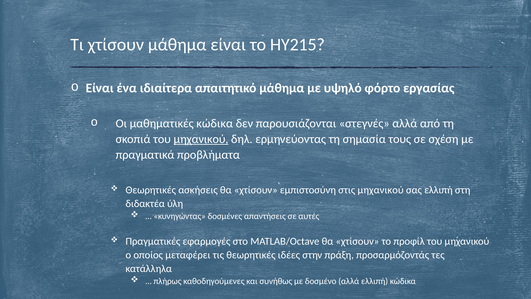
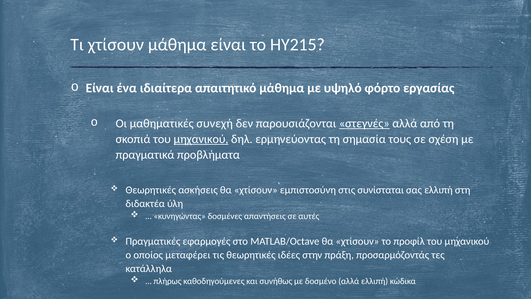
μαθηματικές κώδικα: κώδικα -> συνεχή (215, 123)
στεγνές underline: none -> present (364, 123)
στις μηχανικού: μηχανικού -> συνίσταται (381, 190)
